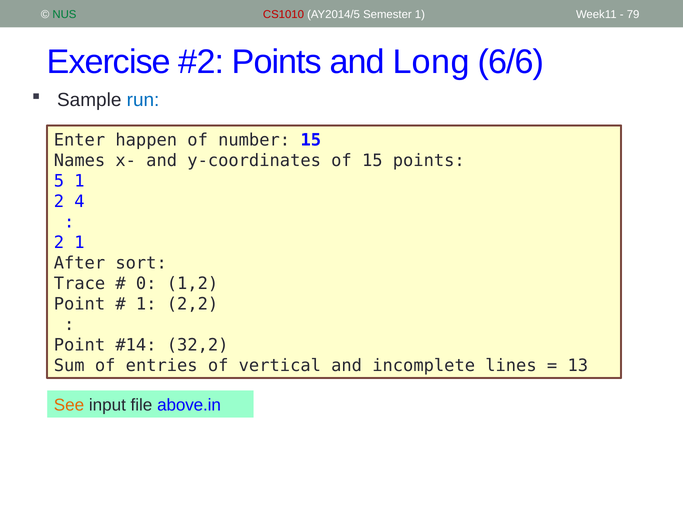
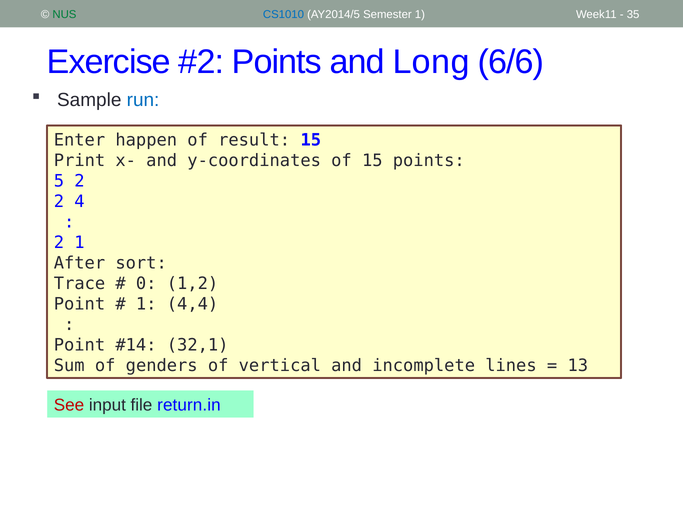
CS1010 colour: red -> blue (283, 14)
79: 79 -> 35 (633, 14)
number: number -> result (254, 140)
Names: Names -> Print (80, 161)
5 1: 1 -> 2 (79, 181)
2,2: 2,2 -> 4,4 (193, 304)
32,2: 32,2 -> 32,1 (198, 345)
entries: entries -> genders (162, 366)
See colour: orange -> red (69, 405)
above.in: above.in -> return.in (189, 405)
